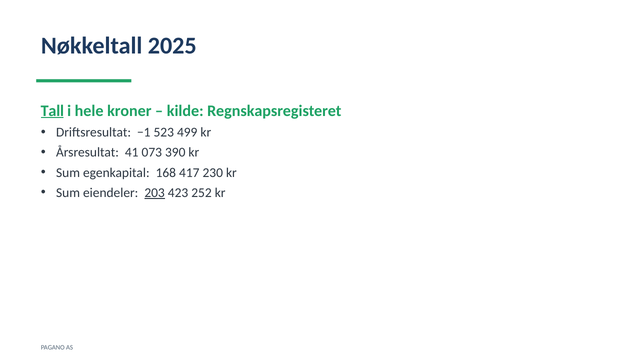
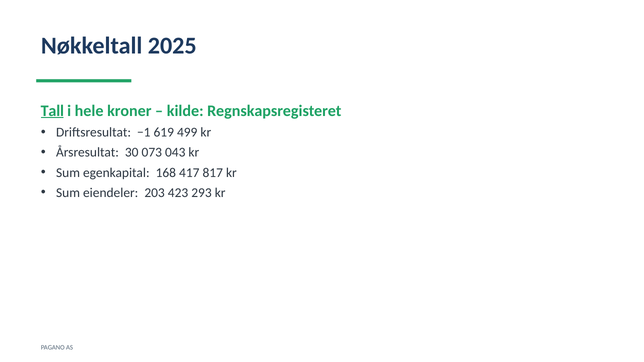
523: 523 -> 619 (164, 132)
41: 41 -> 30 (132, 153)
390: 390 -> 043 (175, 153)
230: 230 -> 817 (213, 173)
203 underline: present -> none (155, 193)
252: 252 -> 293 (201, 193)
